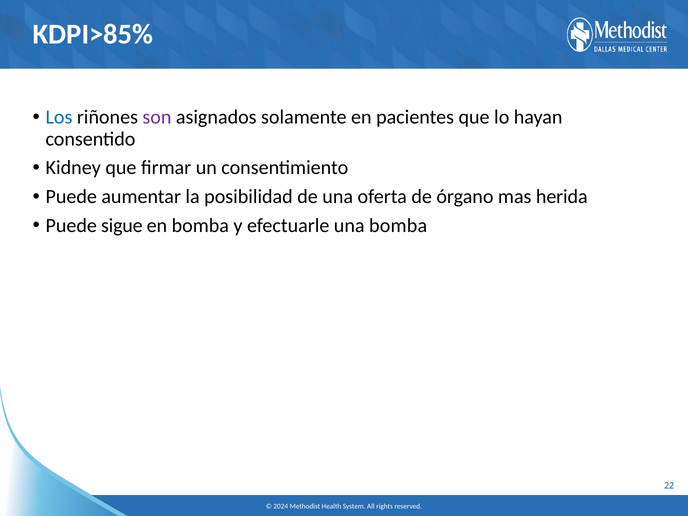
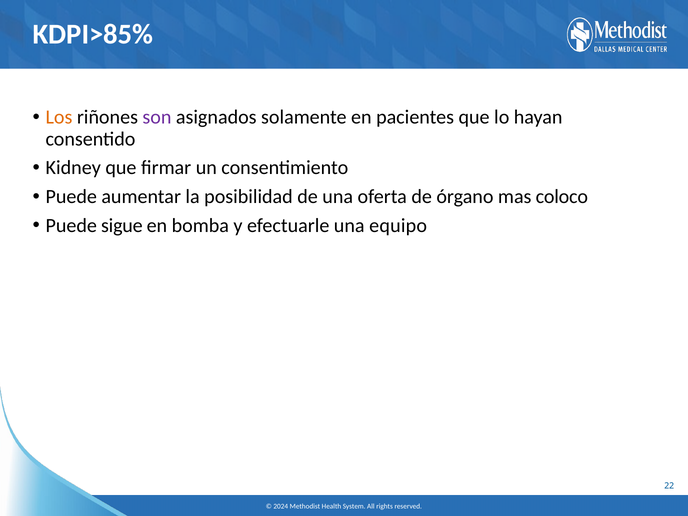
Los colour: blue -> orange (59, 117)
herida: herida -> coloco (562, 197)
una bomba: bomba -> equipo (398, 226)
